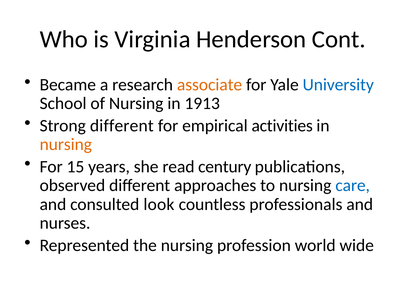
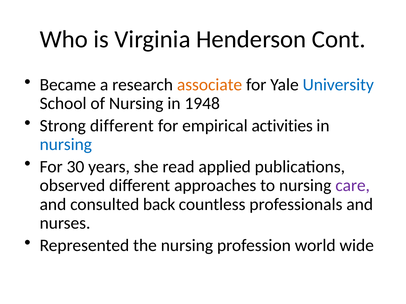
1913: 1913 -> 1948 (202, 104)
nursing colour: orange -> blue (66, 145)
15: 15 -> 30 (75, 167)
century: century -> applied (225, 167)
care colour: blue -> purple (353, 186)
look: look -> back (159, 205)
